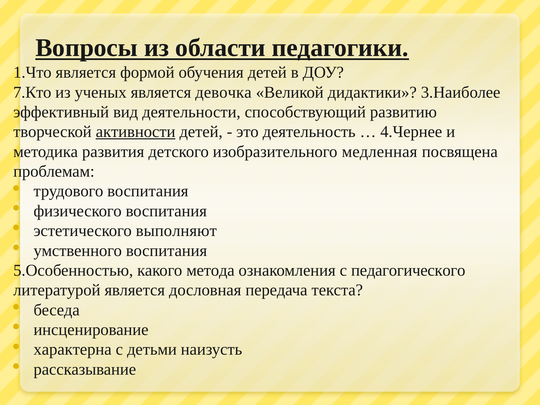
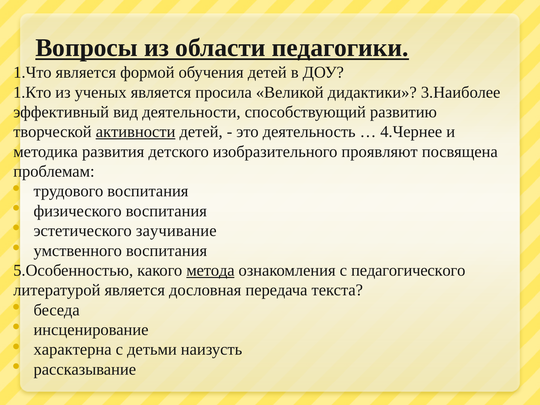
7.Кто: 7.Кто -> 1.Кто (32, 92)
девочка: девочка -> просила (224, 92)
медленная: медленная -> проявляют (380, 152)
выполняют: выполняют -> заучивание (176, 231)
метода underline: none -> present (210, 270)
